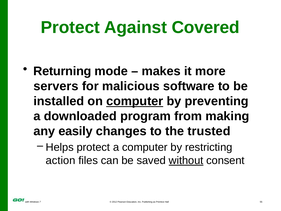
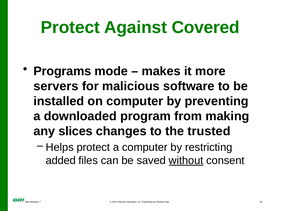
Returning: Returning -> Programs (62, 71)
computer underline: present -> none (135, 101)
easily: easily -> slices (76, 131)
action: action -> added (61, 160)
